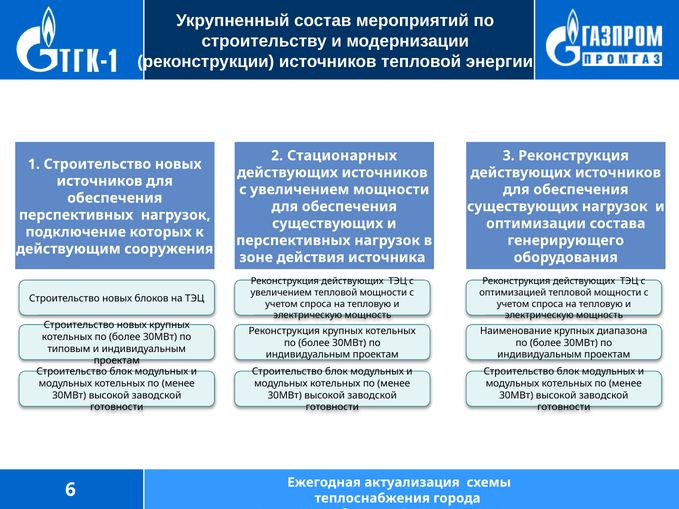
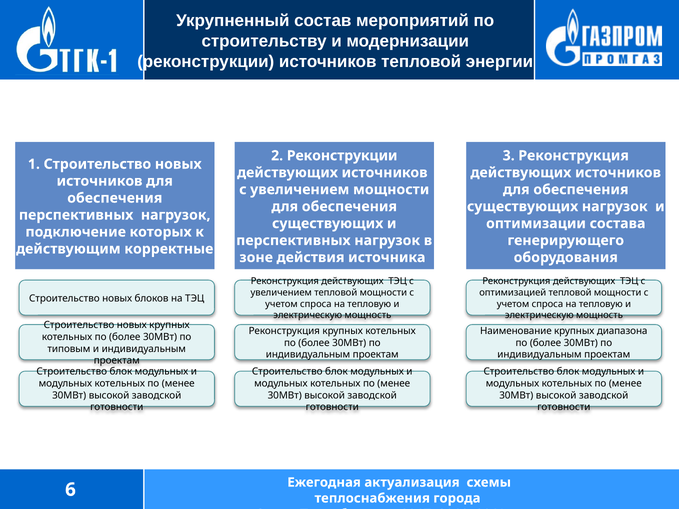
2 Стационарных: Стационарных -> Реконструкции (342, 156)
сооружения: сооружения -> корректные (169, 249)
